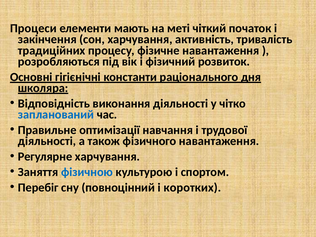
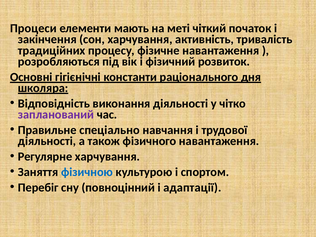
запланований colour: blue -> purple (56, 115)
оптимізації: оптимізації -> спеціально (110, 130)
коротких: коротких -> адаптації (192, 188)
